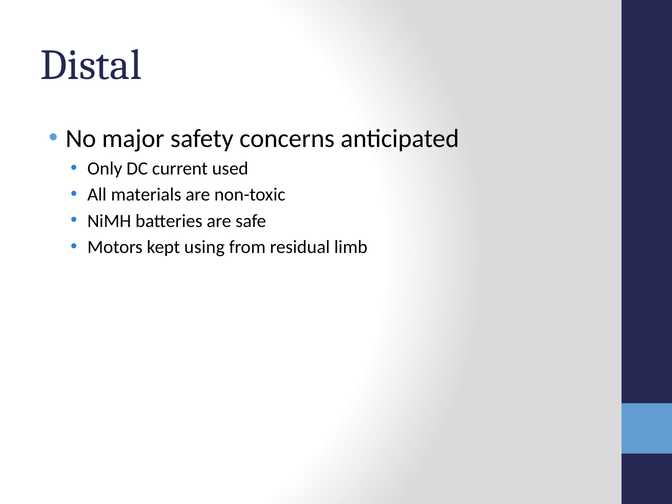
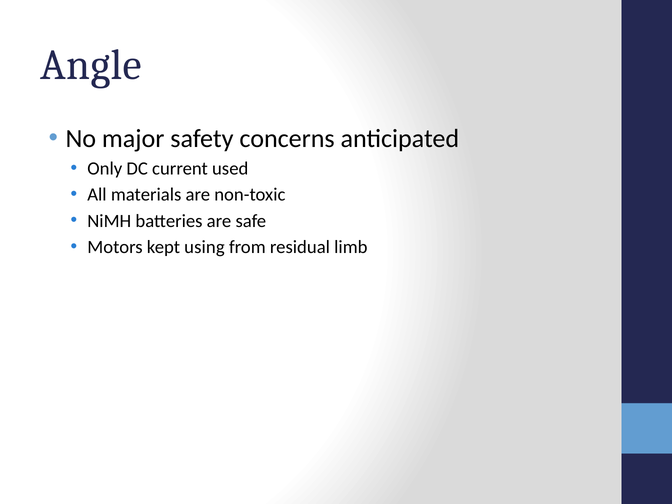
Distal: Distal -> Angle (91, 65)
